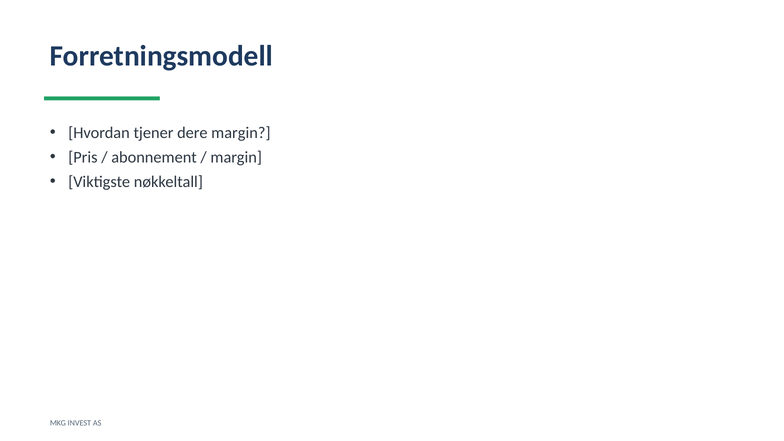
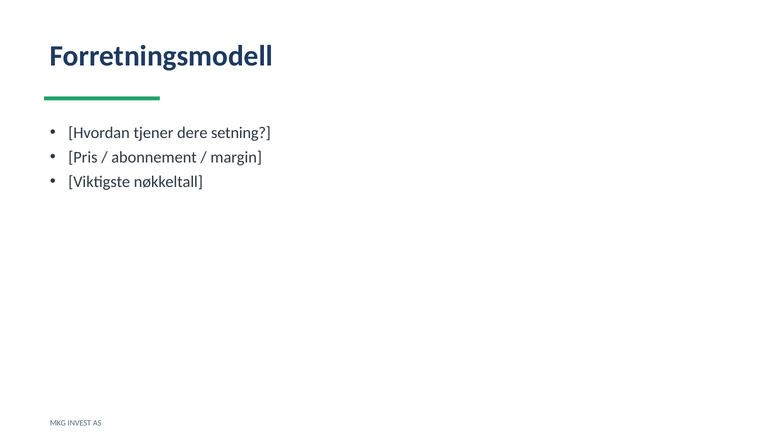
dere margin: margin -> setning (241, 133)
